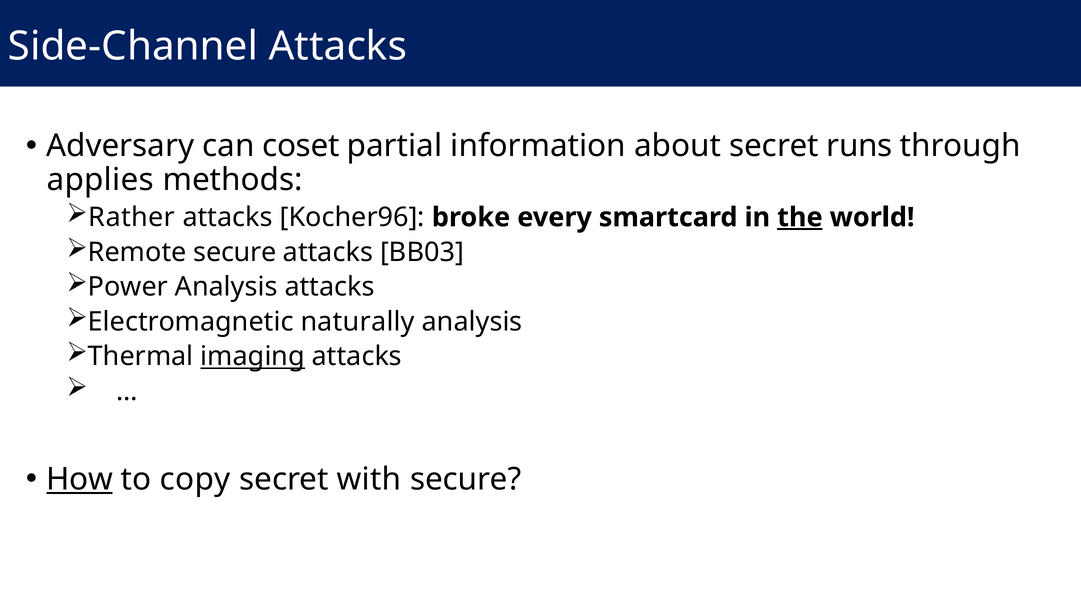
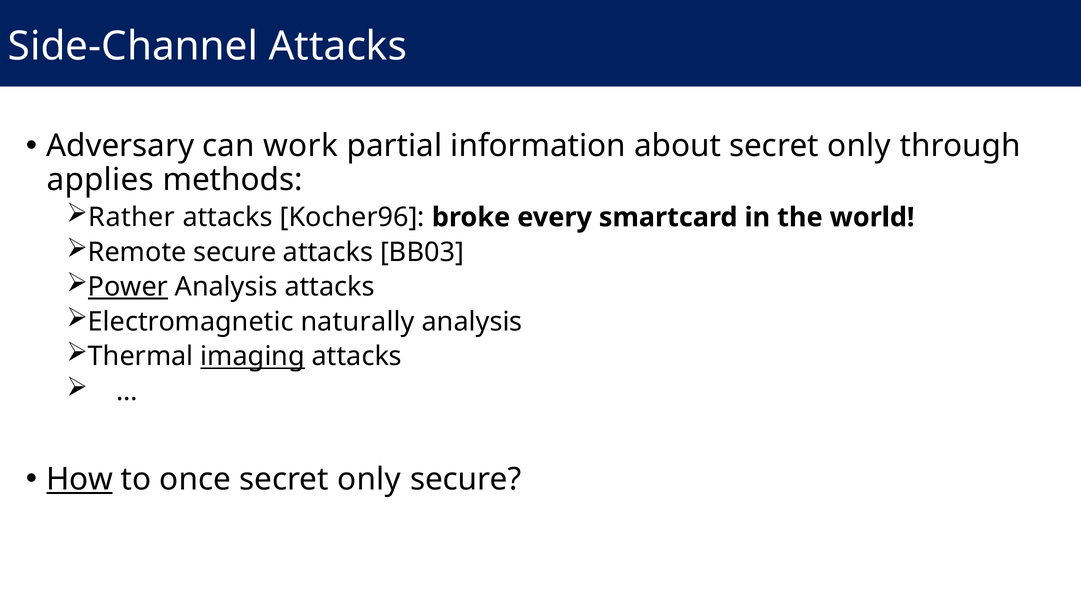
coset: coset -> work (301, 146)
about secret runs: runs -> only (859, 146)
the underline: present -> none (800, 217)
Power underline: none -> present (128, 287)
copy: copy -> once (195, 479)
with: with -> only (369, 479)
